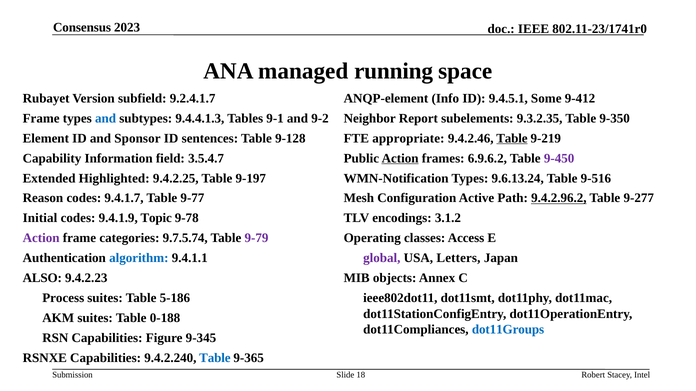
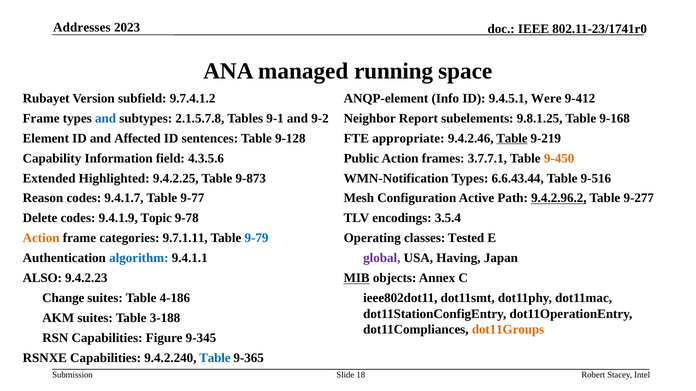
Consensus: Consensus -> Addresses (82, 28)
9.2.4.1.7: 9.2.4.1.7 -> 9.7.4.1.2 (193, 98)
Some: Some -> Were (546, 98)
9.4.4.1.3: 9.4.4.1.3 -> 2.1.5.7.8 (200, 118)
9.3.2.35: 9.3.2.35 -> 9.8.1.25 (540, 118)
9-350: 9-350 -> 9-168 (615, 118)
Sponsor: Sponsor -> Affected (138, 138)
3.5.4.7: 3.5.4.7 -> 4.3.5.6 (206, 158)
Action underline: present -> none (400, 158)
6.9.6.2: 6.9.6.2 -> 3.7.7.1 (487, 158)
9-450 colour: purple -> orange (559, 158)
9-197: 9-197 -> 9-873 (251, 178)
9.6.13.24: 9.6.13.24 -> 6.6.43.44 (518, 178)
Initial: Initial -> Delete (40, 218)
3.1.2: 3.1.2 -> 3.5.4 (448, 218)
Action colour: purple -> orange (41, 238)
9.7.5.74: 9.7.5.74 -> 9.7.1.11 (185, 238)
9-79 colour: purple -> blue (257, 238)
Access: Access -> Tested (466, 238)
Letters: Letters -> Having (458, 258)
MIB underline: none -> present (357, 279)
Process: Process -> Change (63, 299)
5-186: 5-186 -> 4-186 (175, 299)
0-188: 0-188 -> 3-188 (165, 319)
dot11Groups colour: blue -> orange (508, 330)
